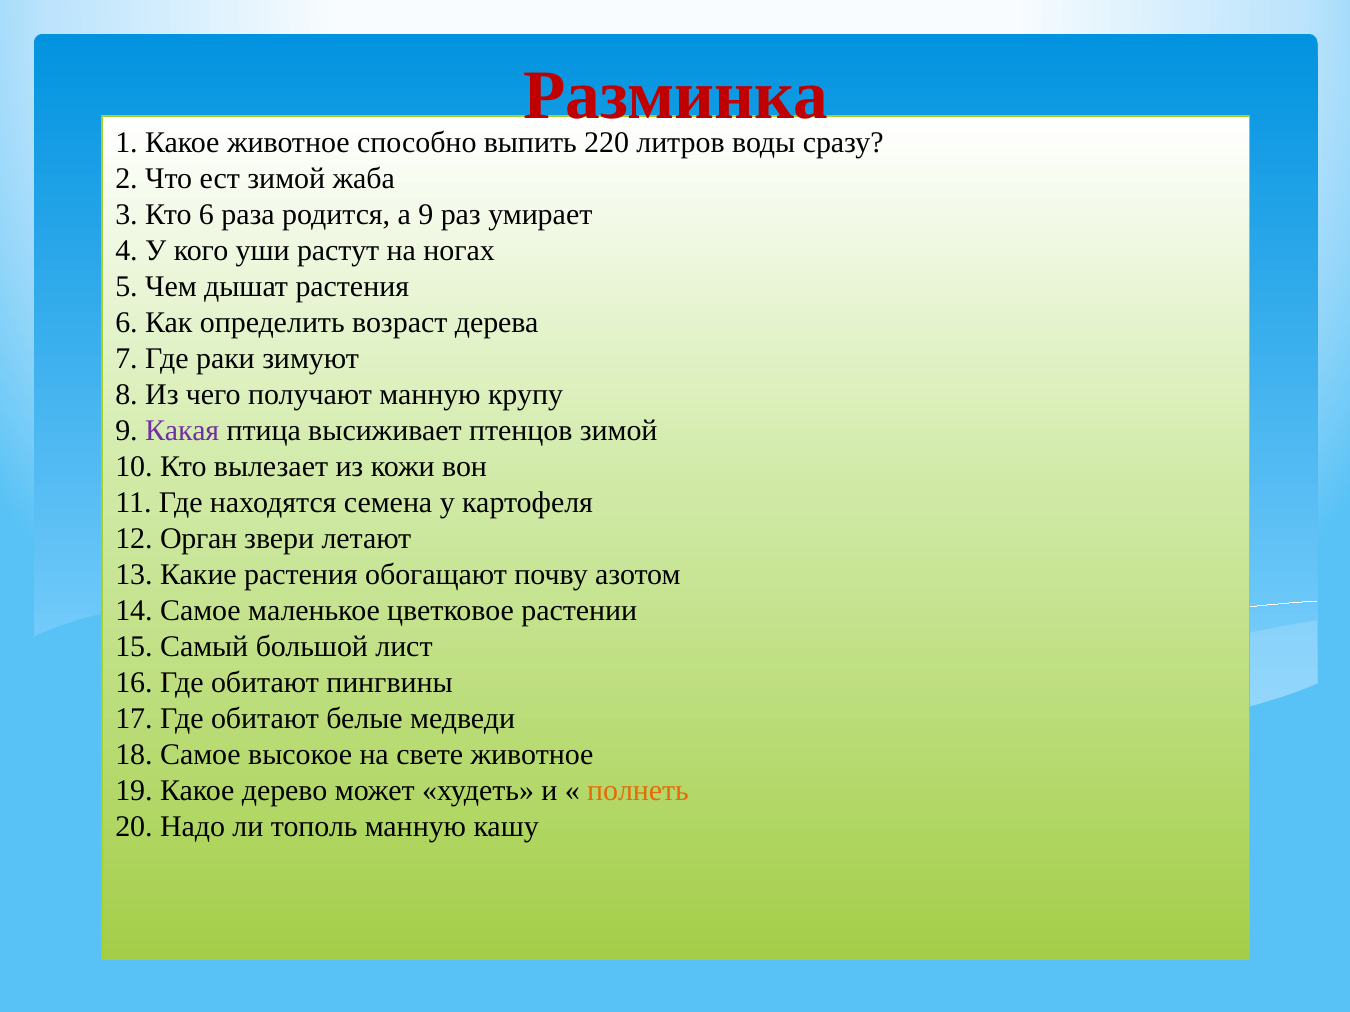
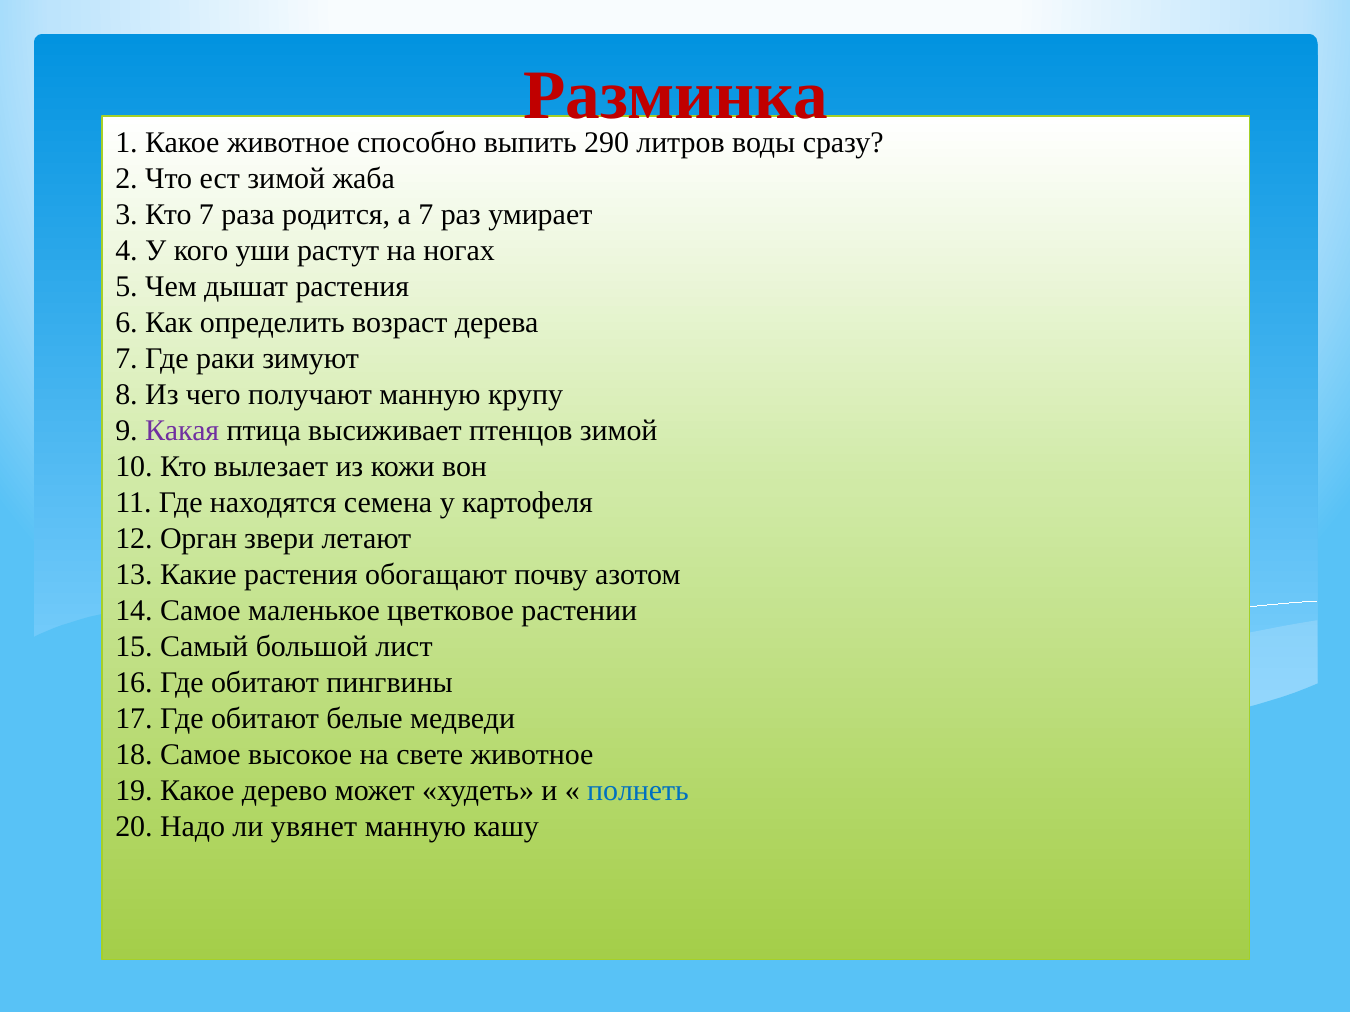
220: 220 -> 290 (607, 143)
Кто 6: 6 -> 7 (206, 215)
а 9: 9 -> 7 (426, 215)
полнеть colour: orange -> blue (638, 791)
тополь: тополь -> увянет (314, 827)
